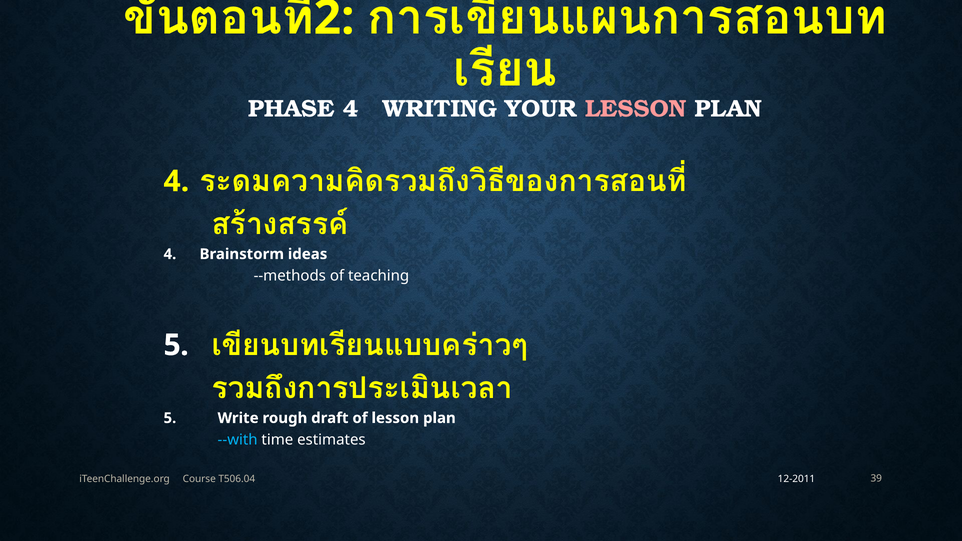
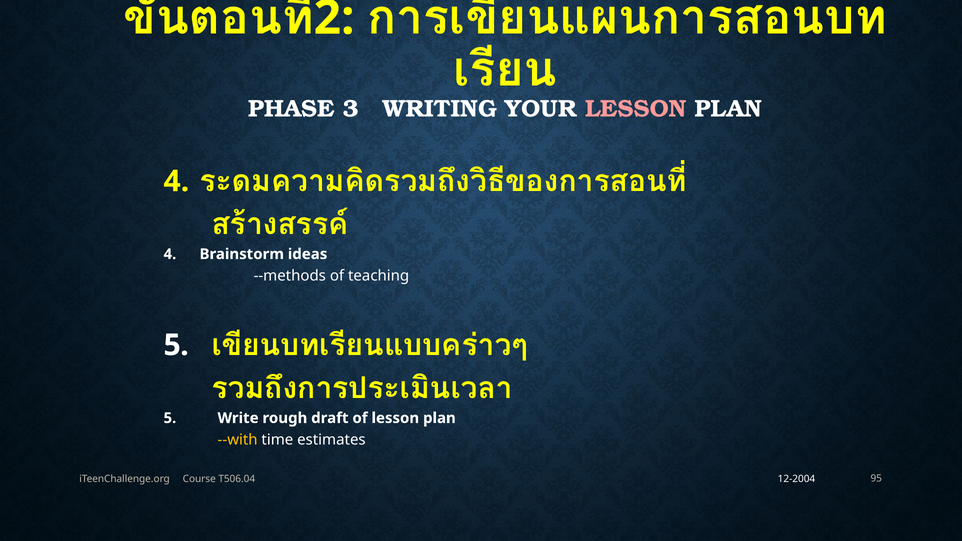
PHASE 4: 4 -> 3 (351, 109)
--with colour: light blue -> yellow (238, 440)
12-2011: 12-2011 -> 12-2004 (796, 479)
39: 39 -> 95 (876, 479)
